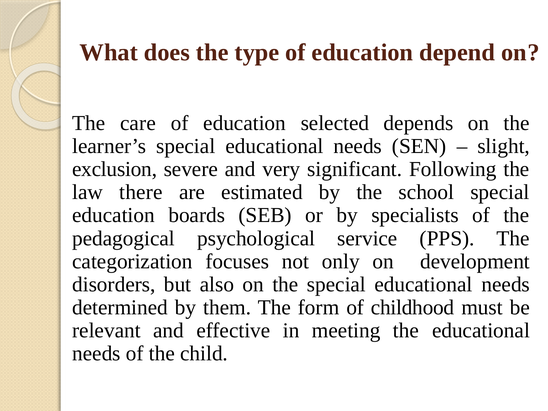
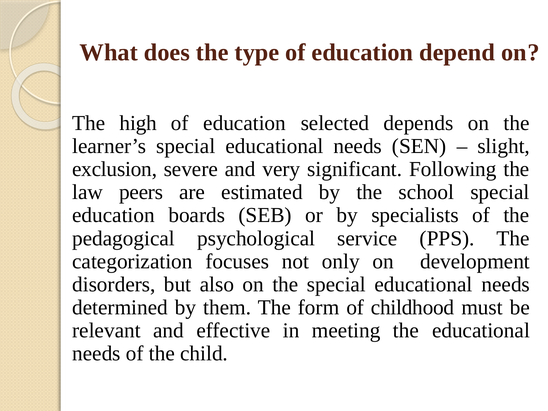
care: care -> high (138, 123)
there: there -> peers (141, 192)
